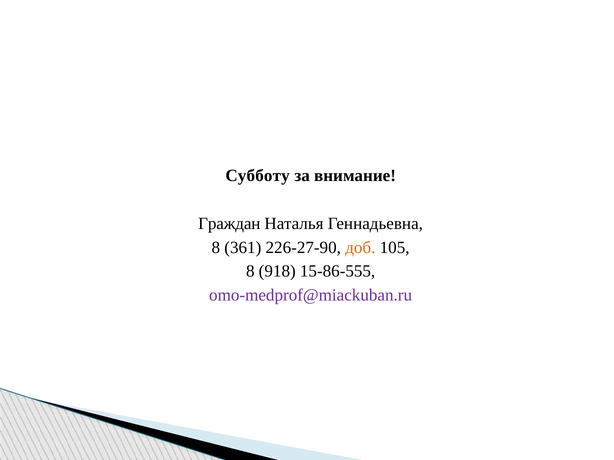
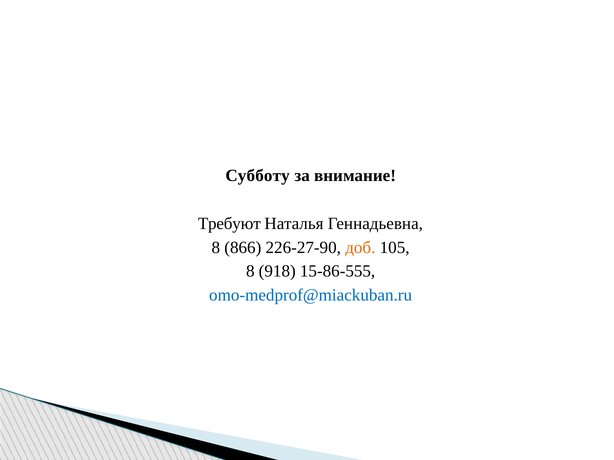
Граждан: Граждан -> Требуют (229, 224)
361: 361 -> 866 (243, 248)
omo-medprof@miackuban.ru colour: purple -> blue (311, 295)
